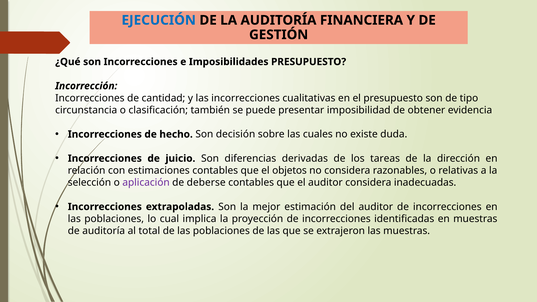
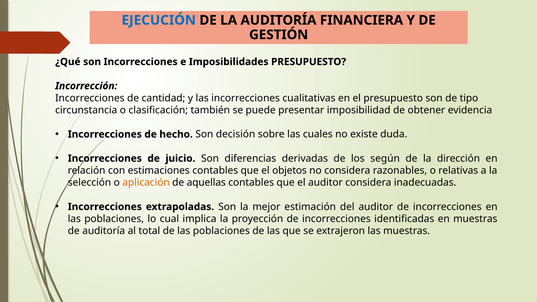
tareas: tareas -> según (385, 158)
aplicación colour: purple -> orange (146, 183)
deberse: deberse -> aquellas (206, 183)
